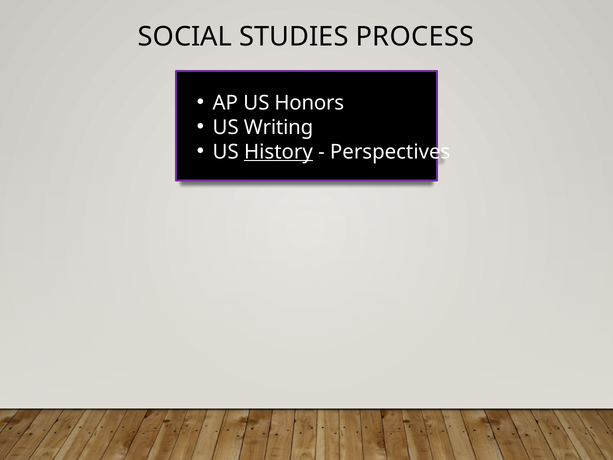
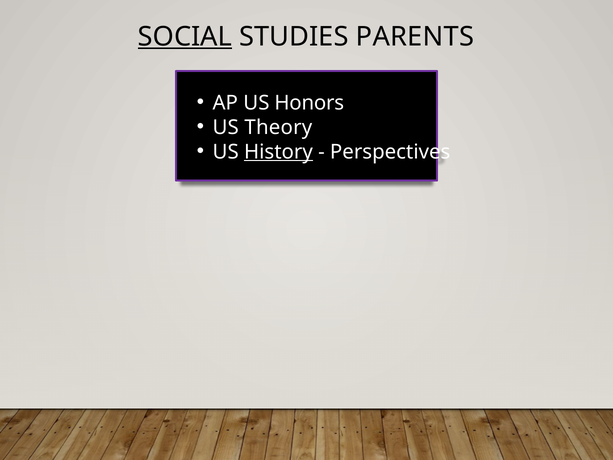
SOCIAL underline: none -> present (185, 37)
PROCESS: PROCESS -> PARENTS (415, 37)
Writing: Writing -> Theory (278, 127)
